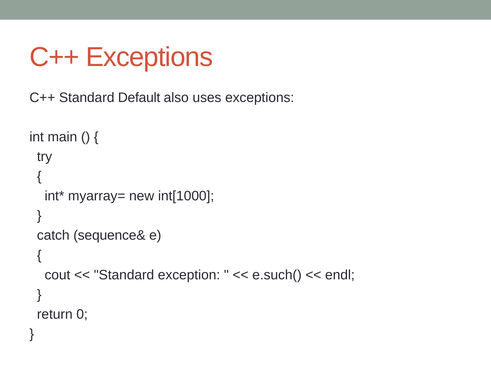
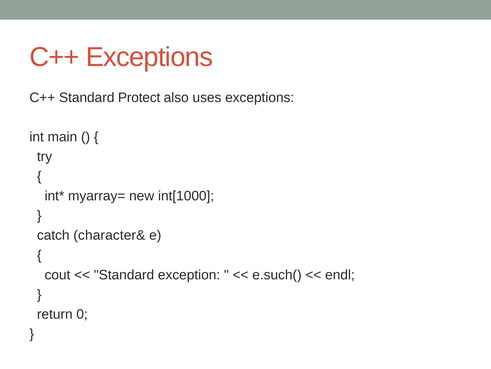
Default: Default -> Protect (139, 98)
sequence&: sequence& -> character& (109, 235)
